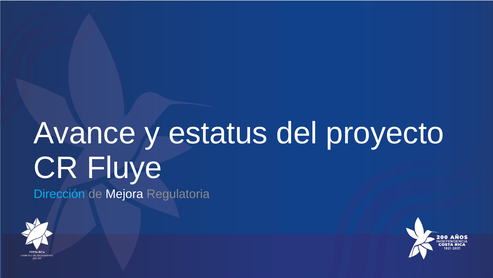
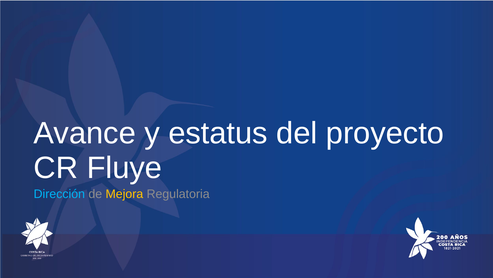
Mejora colour: white -> yellow (124, 194)
